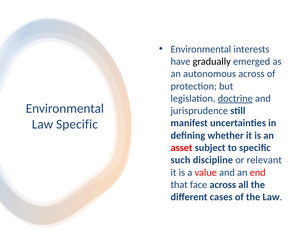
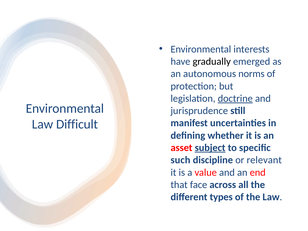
autonomous across: across -> norms (251, 74)
Law Specific: Specific -> Difficult (77, 124)
subject underline: none -> present (210, 148)
cases: cases -> types (221, 197)
